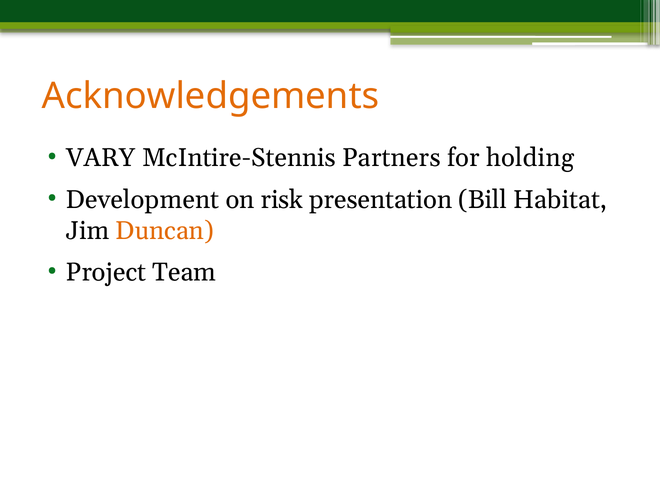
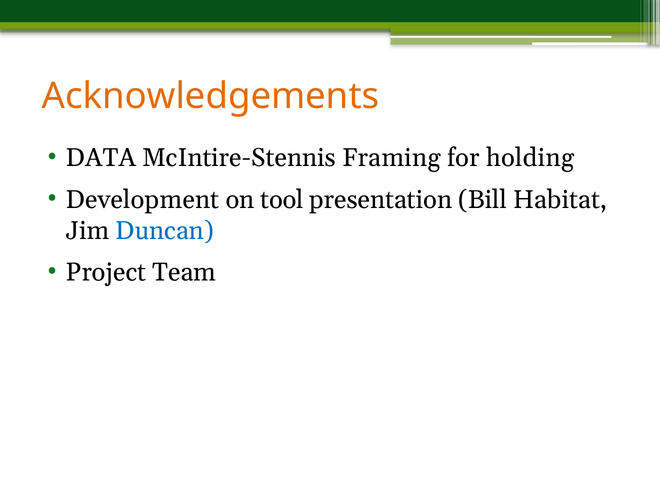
VARY: VARY -> DATA (101, 158)
Partners: Partners -> Framing (391, 158)
risk: risk -> tool (282, 200)
Duncan colour: orange -> blue (165, 231)
